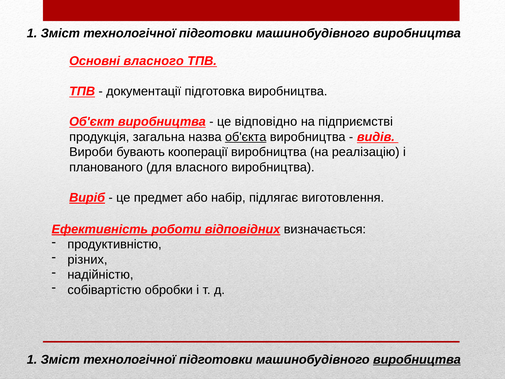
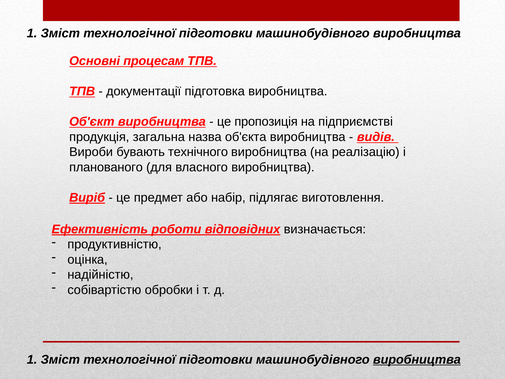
Основні власного: власного -> процесам (154, 61)
відповідно: відповідно -> пропозиція (266, 122)
об'єкта underline: present -> none (246, 137)
кооперації: кооперації -> технічного (198, 152)
різних: різних -> оцінка (88, 259)
